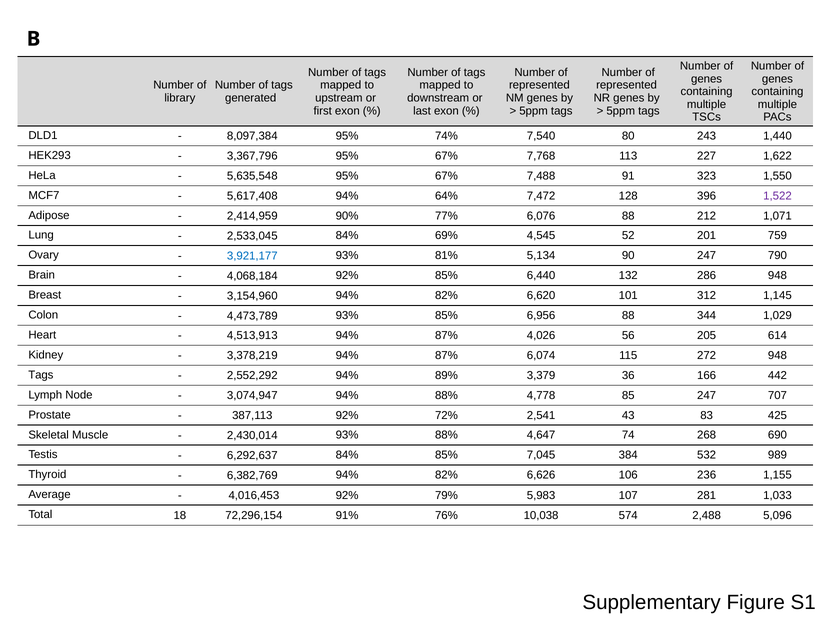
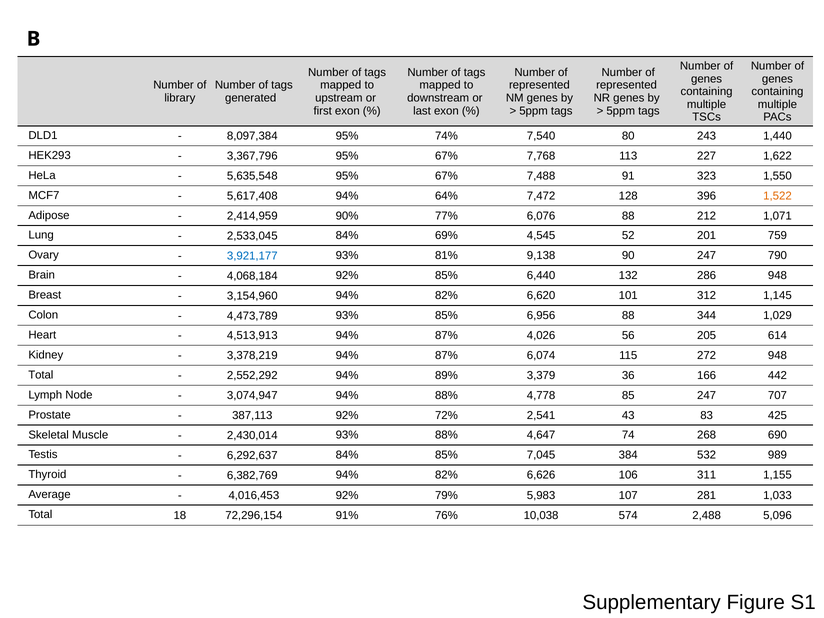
1,522 colour: purple -> orange (778, 196)
5,134: 5,134 -> 9,138 (541, 256)
Tags: Tags -> Total (41, 375)
236: 236 -> 311 (707, 475)
